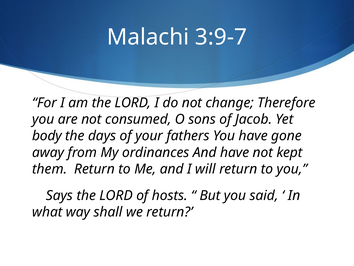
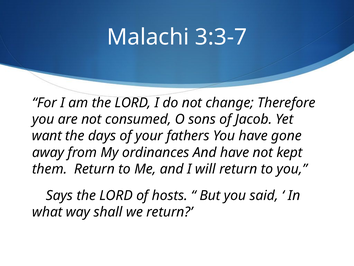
3:9-7: 3:9-7 -> 3:3-7 (221, 37)
body: body -> want (47, 136)
